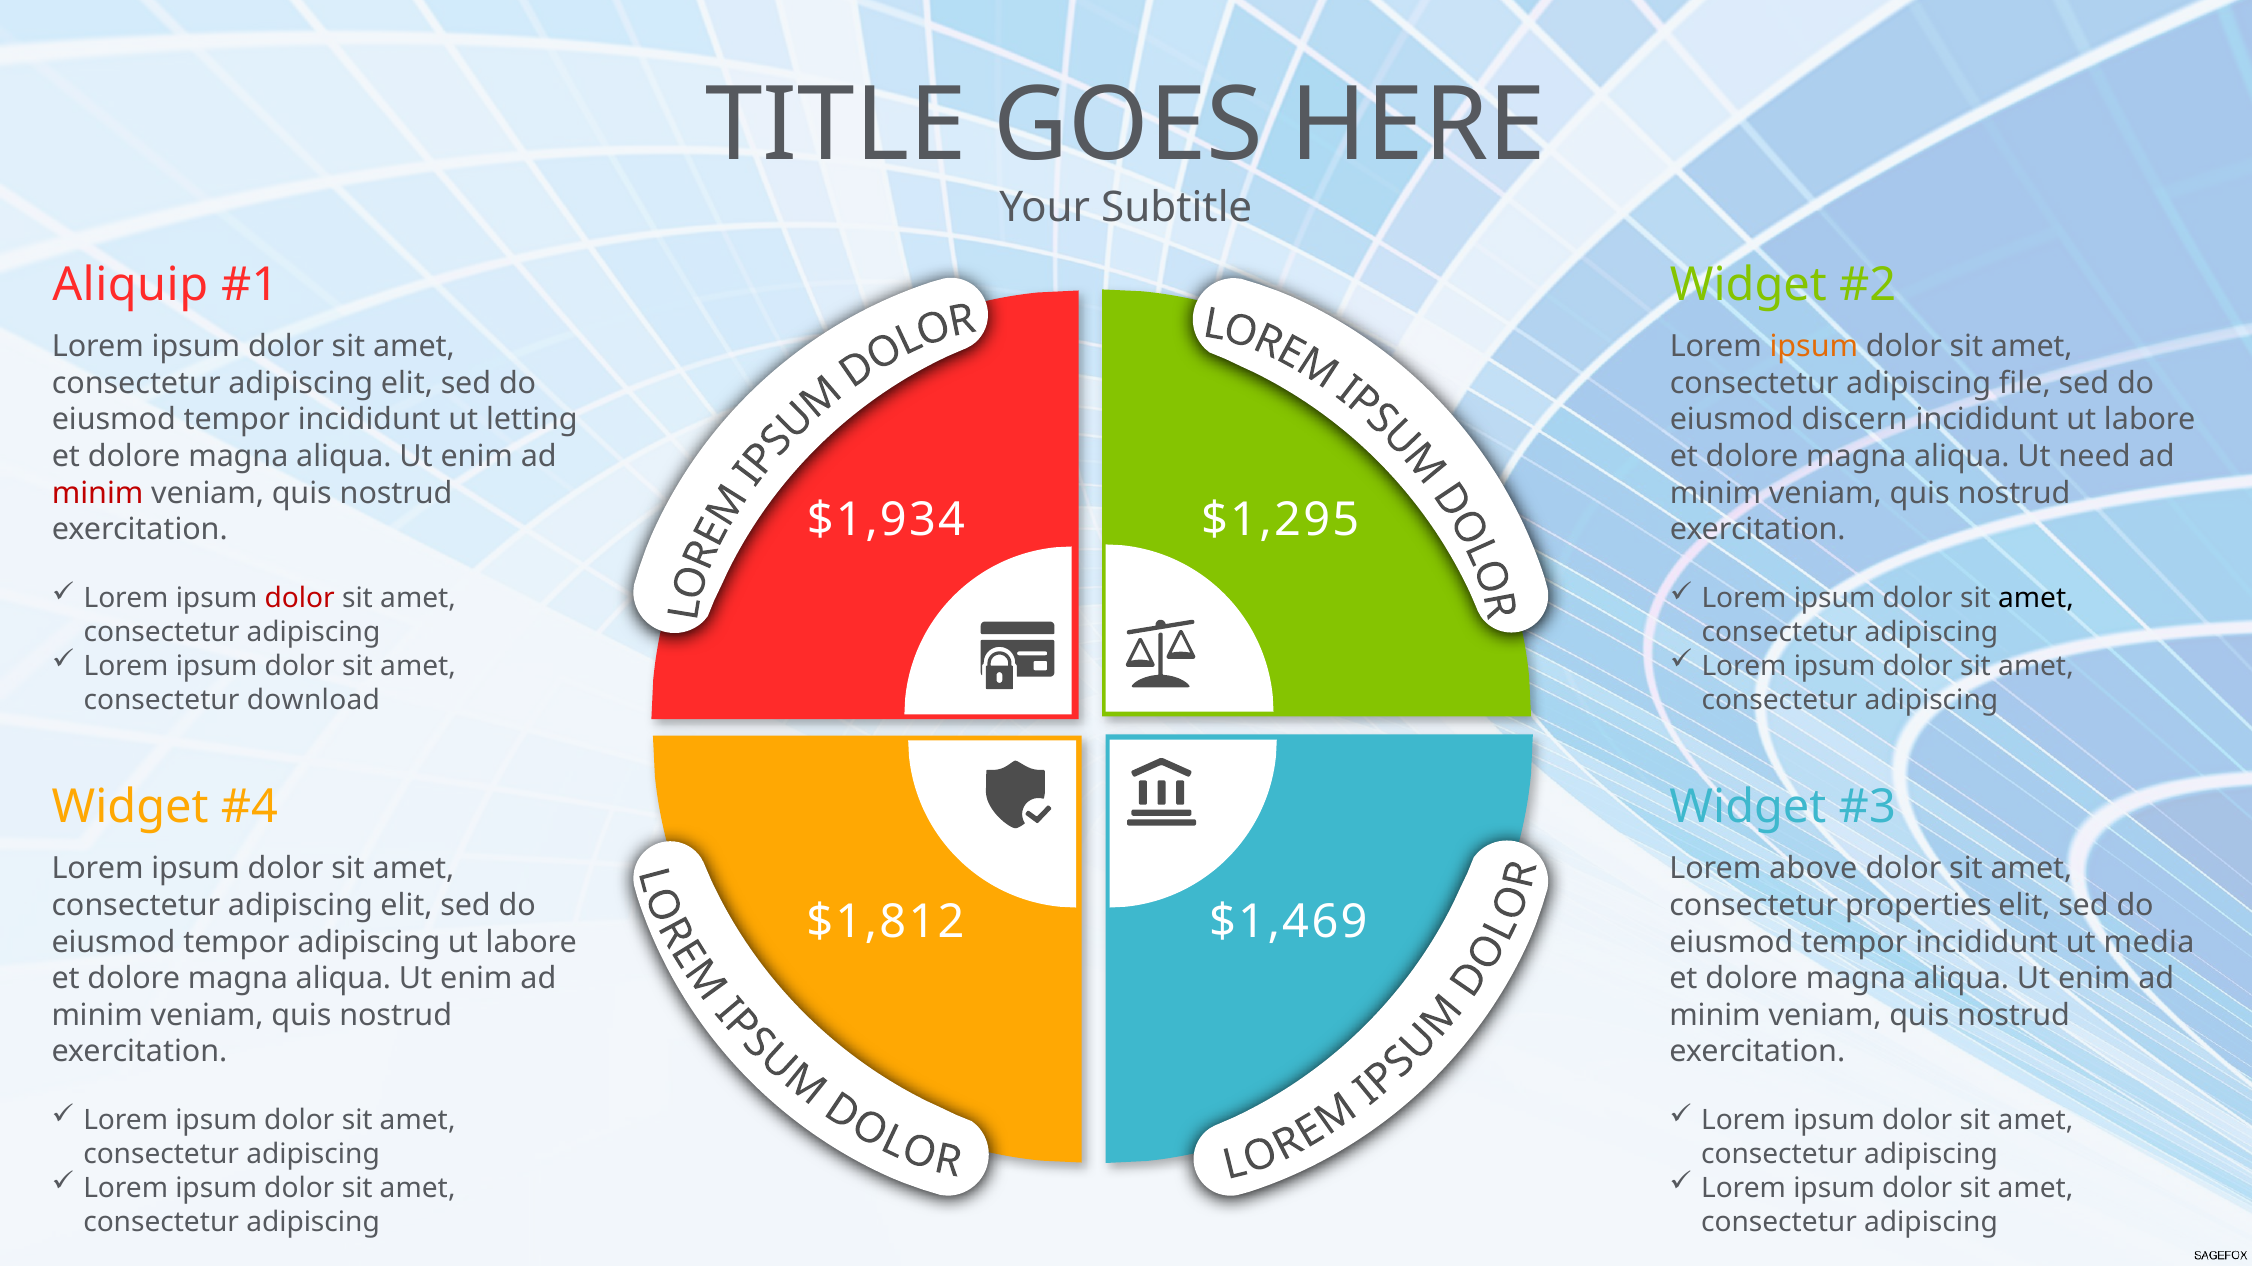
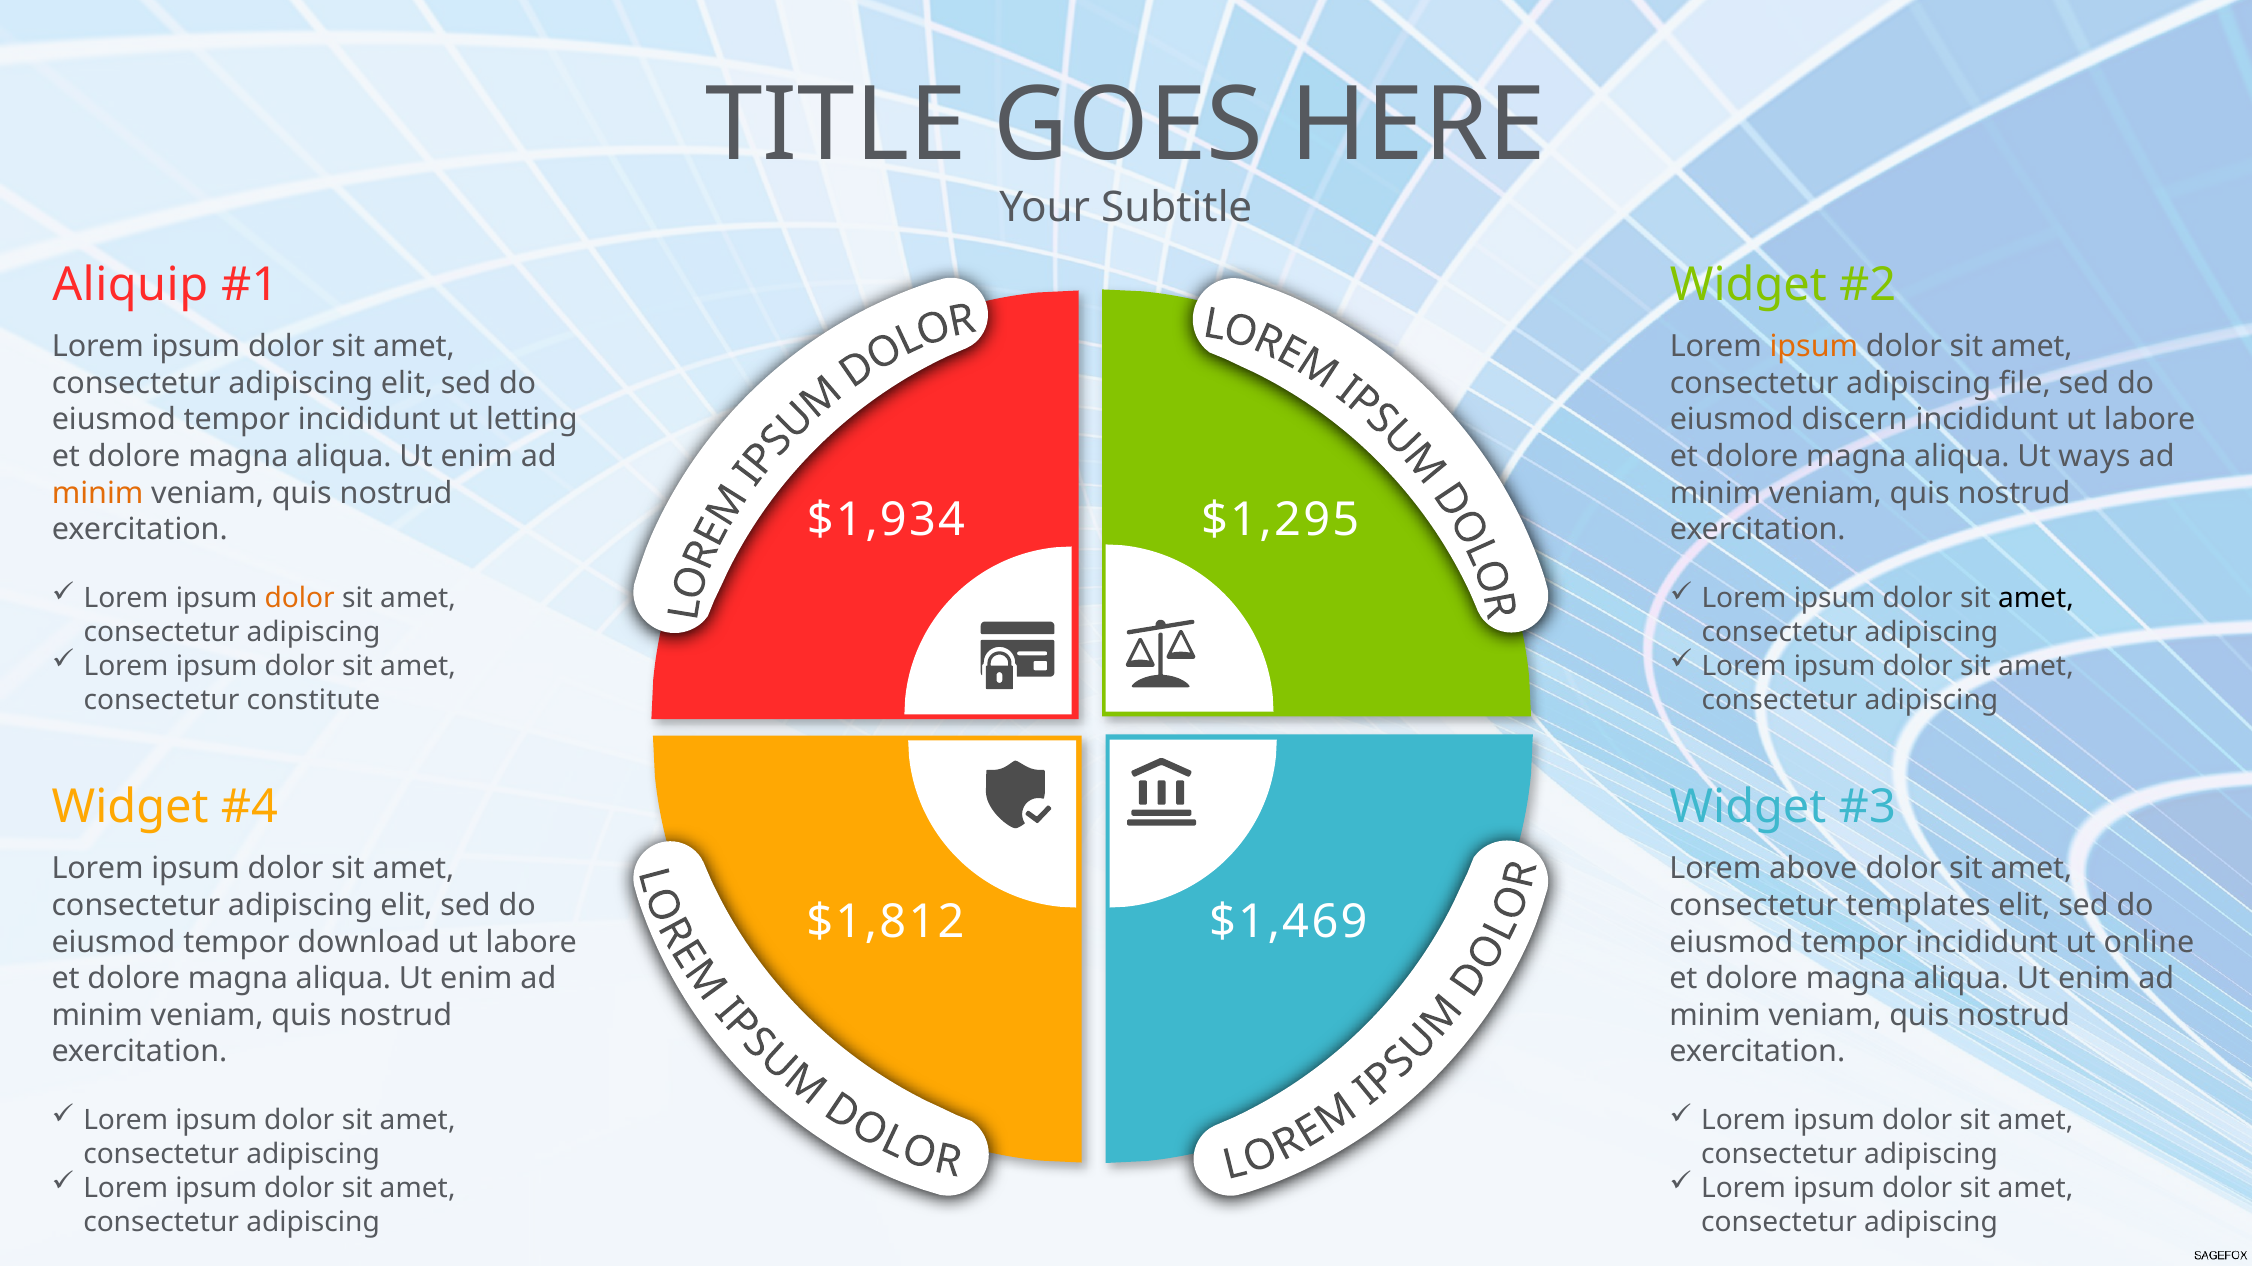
need: need -> ways (2094, 457)
minim colour: red -> orange (98, 493)
dolor colour: red -> orange (300, 599)
download: download -> constitute (313, 700)
properties: properties -> templates (1918, 906)
tempor adipiscing: adipiscing -> download (369, 943)
media: media -> online (2149, 943)
